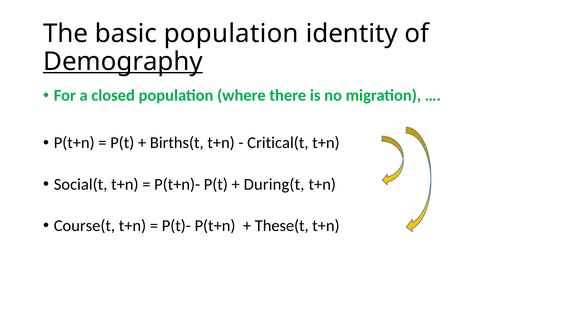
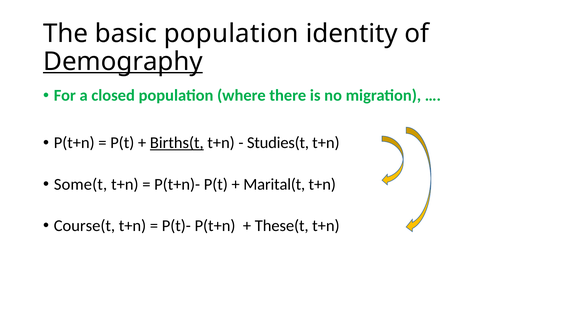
Births(t underline: none -> present (177, 143)
Critical(t: Critical(t -> Studies(t (278, 143)
Social(t: Social(t -> Some(t (81, 185)
During(t: During(t -> Marital(t (274, 185)
